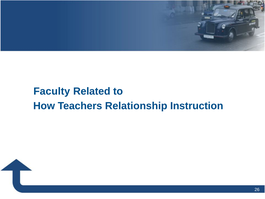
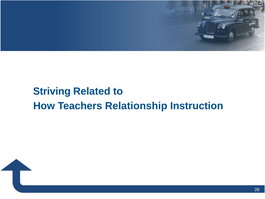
Faculty: Faculty -> Striving (52, 91)
